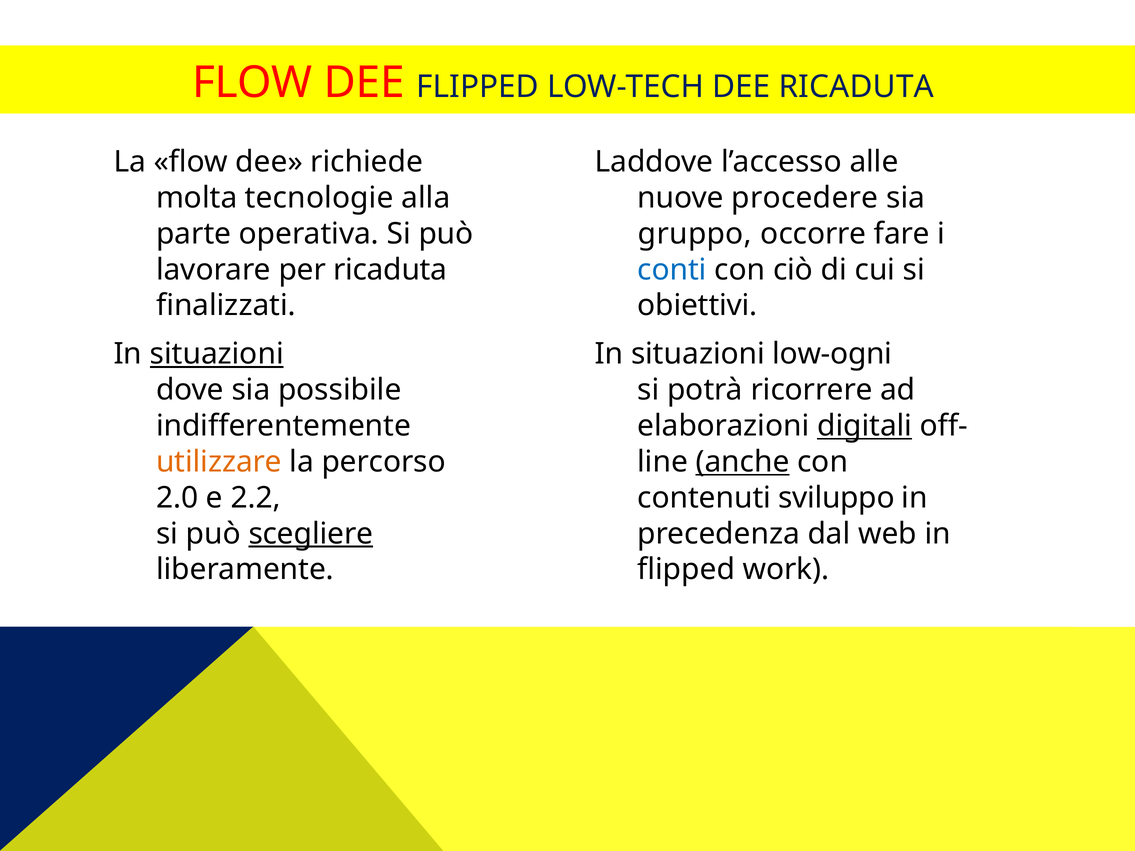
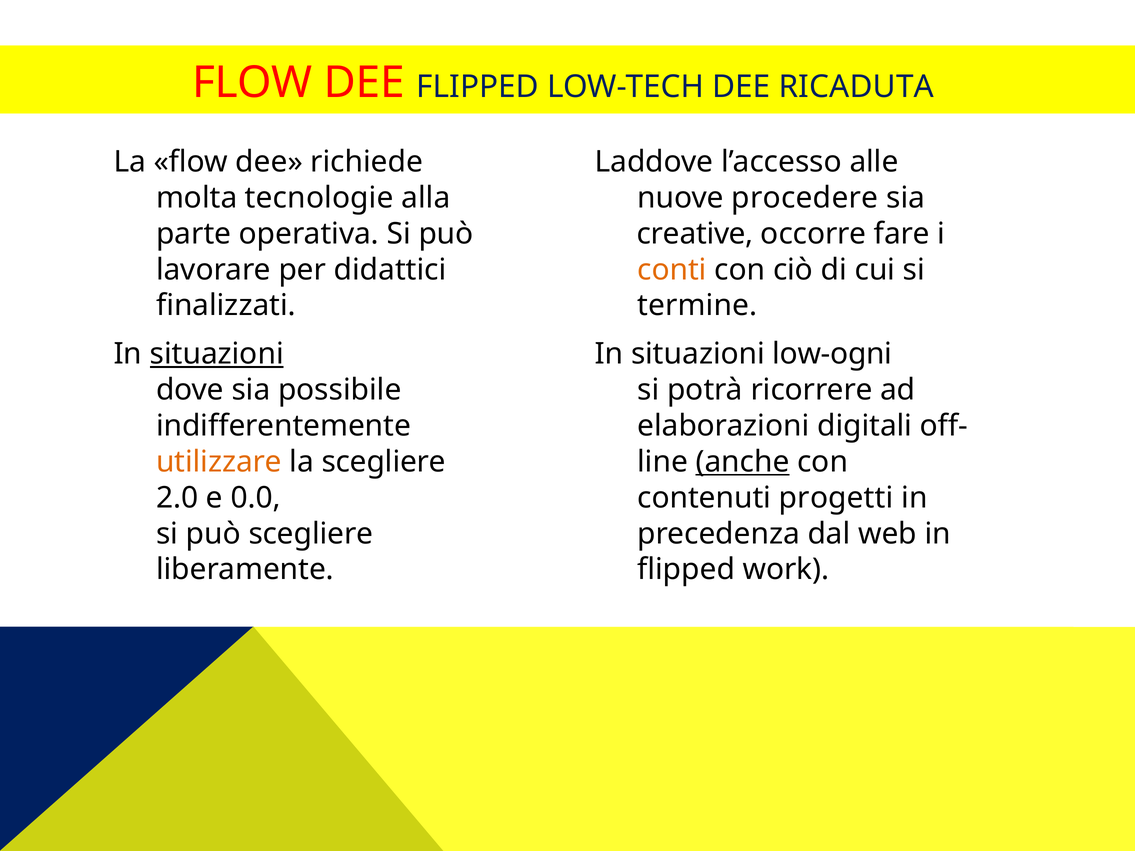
gruppo: gruppo -> creative (695, 234)
per ricaduta: ricaduta -> didattici (390, 270)
conti colour: blue -> orange (672, 270)
obiettivi: obiettivi -> termine (697, 306)
digitali underline: present -> none (865, 426)
la percorso: percorso -> scegliere (384, 462)
2.2: 2.2 -> 0.0 (256, 498)
sviluppo: sviluppo -> progetti (836, 498)
scegliere underline: present -> none (311, 534)
